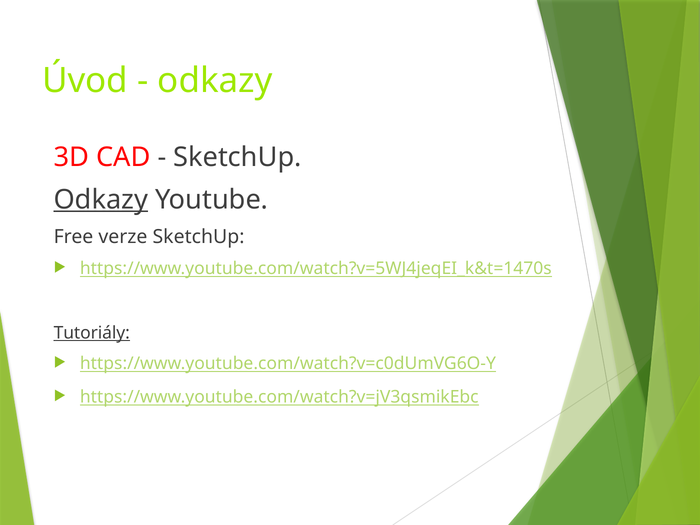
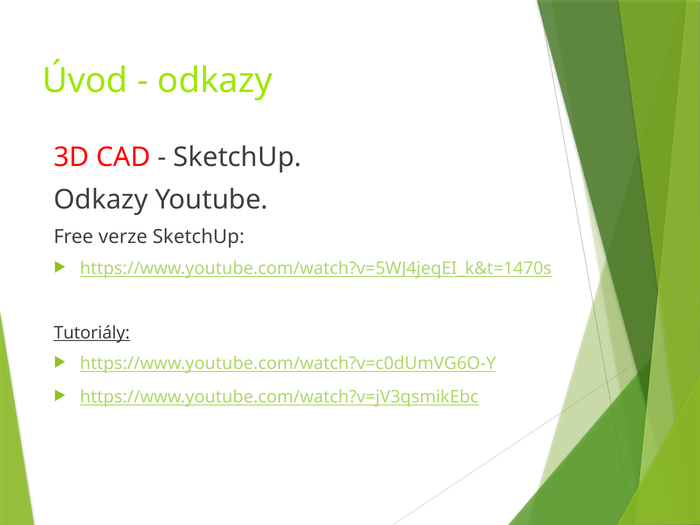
Odkazy underline: present -> none (101, 200)
